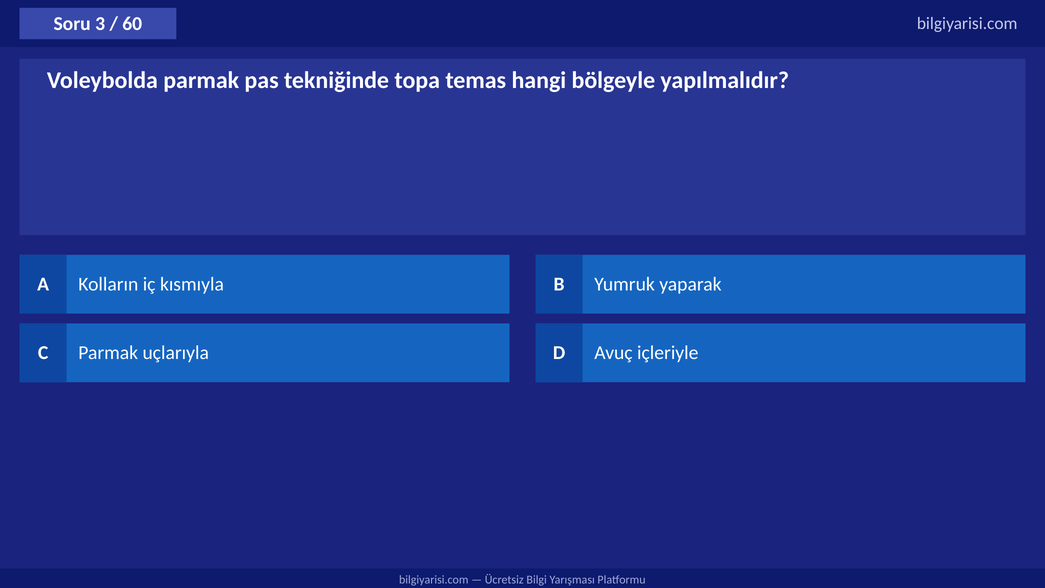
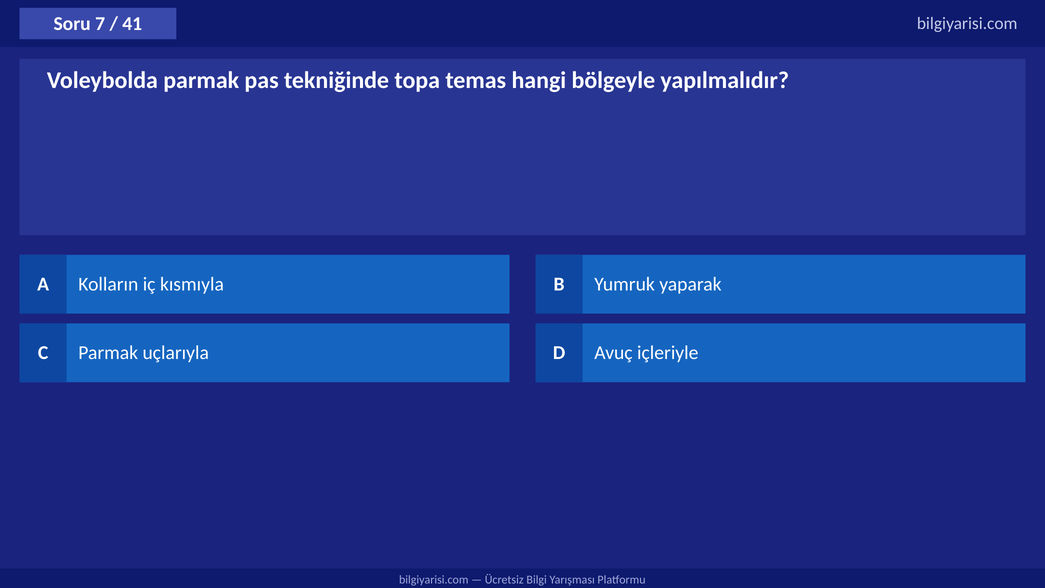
3: 3 -> 7 (100, 24)
60: 60 -> 41 (132, 24)
